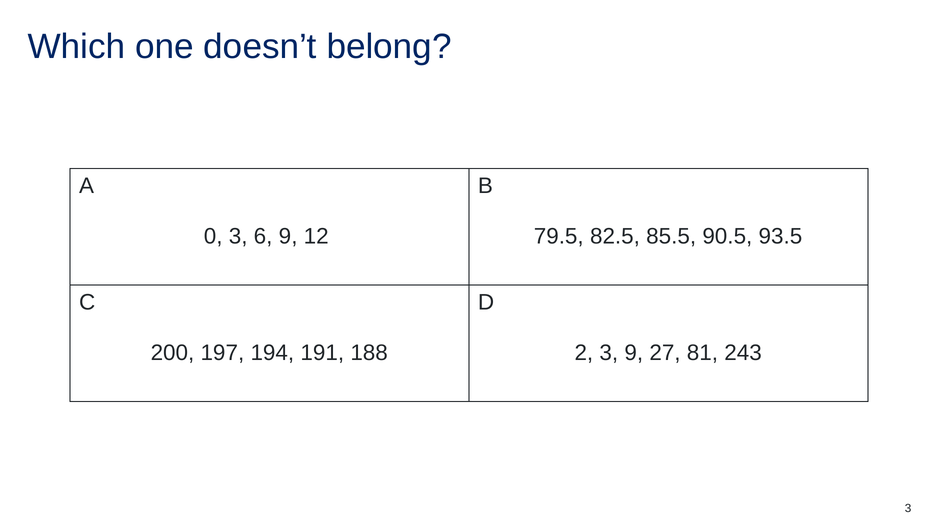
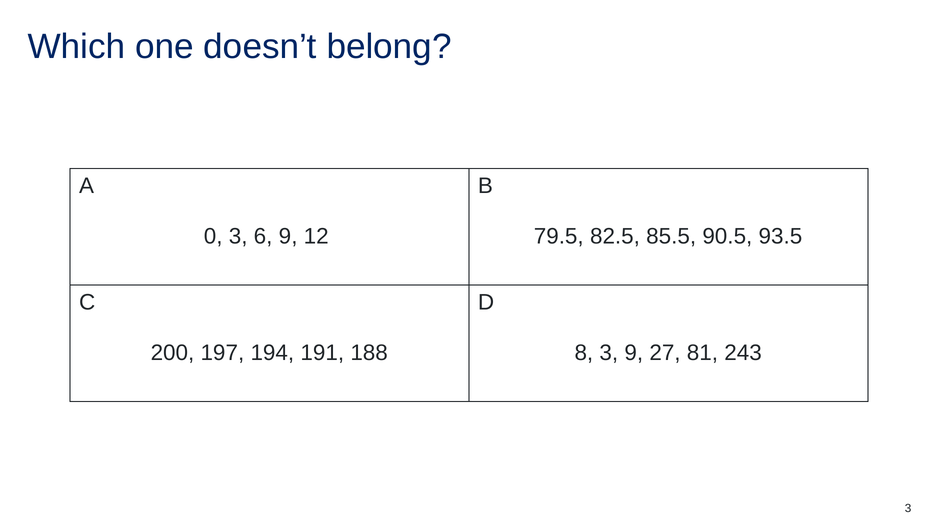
2: 2 -> 8 (584, 353)
